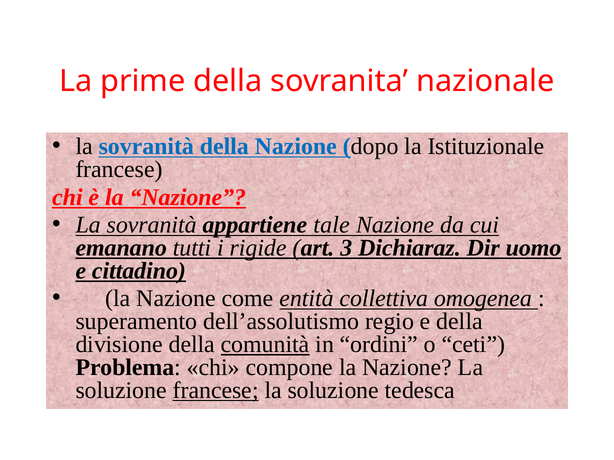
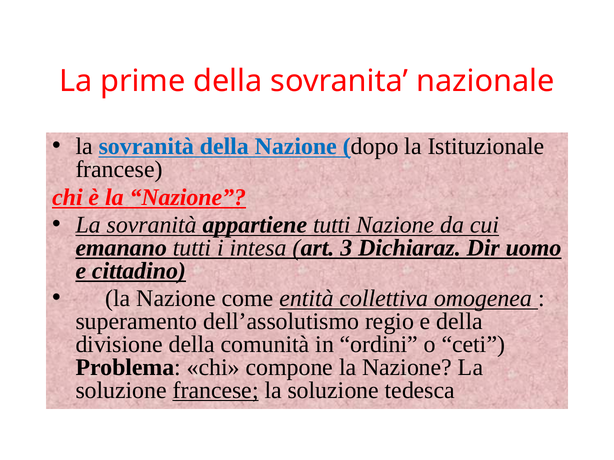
appartiene tale: tale -> tutti (332, 225)
rigide: rigide -> intesa (258, 248)
comunità underline: present -> none (265, 345)
